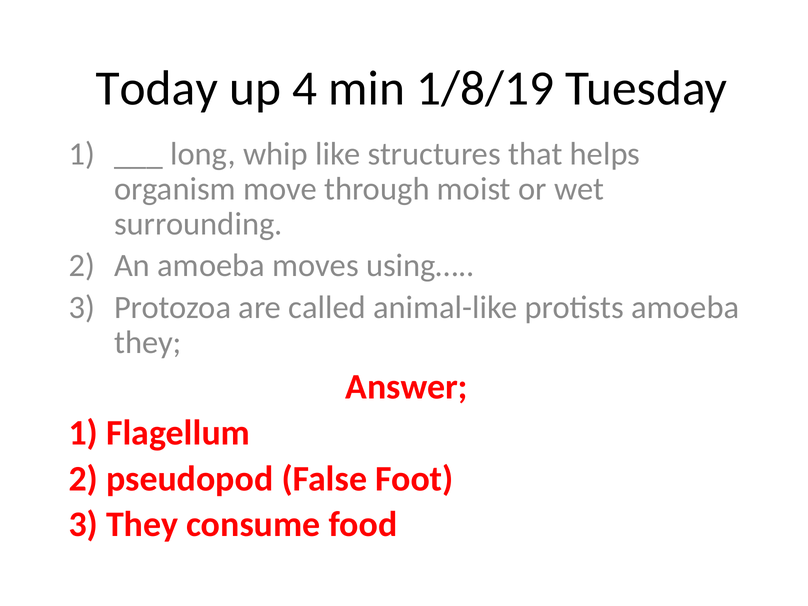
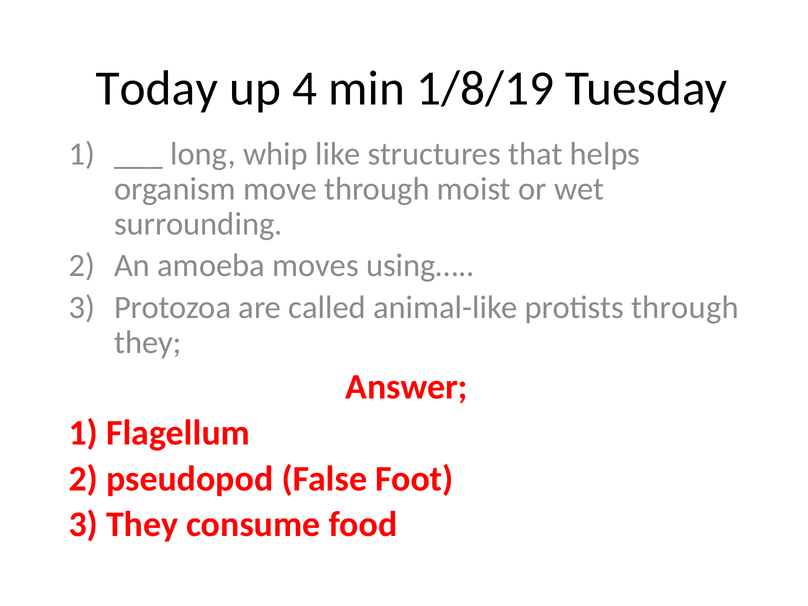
protists amoeba: amoeba -> through (685, 307)
